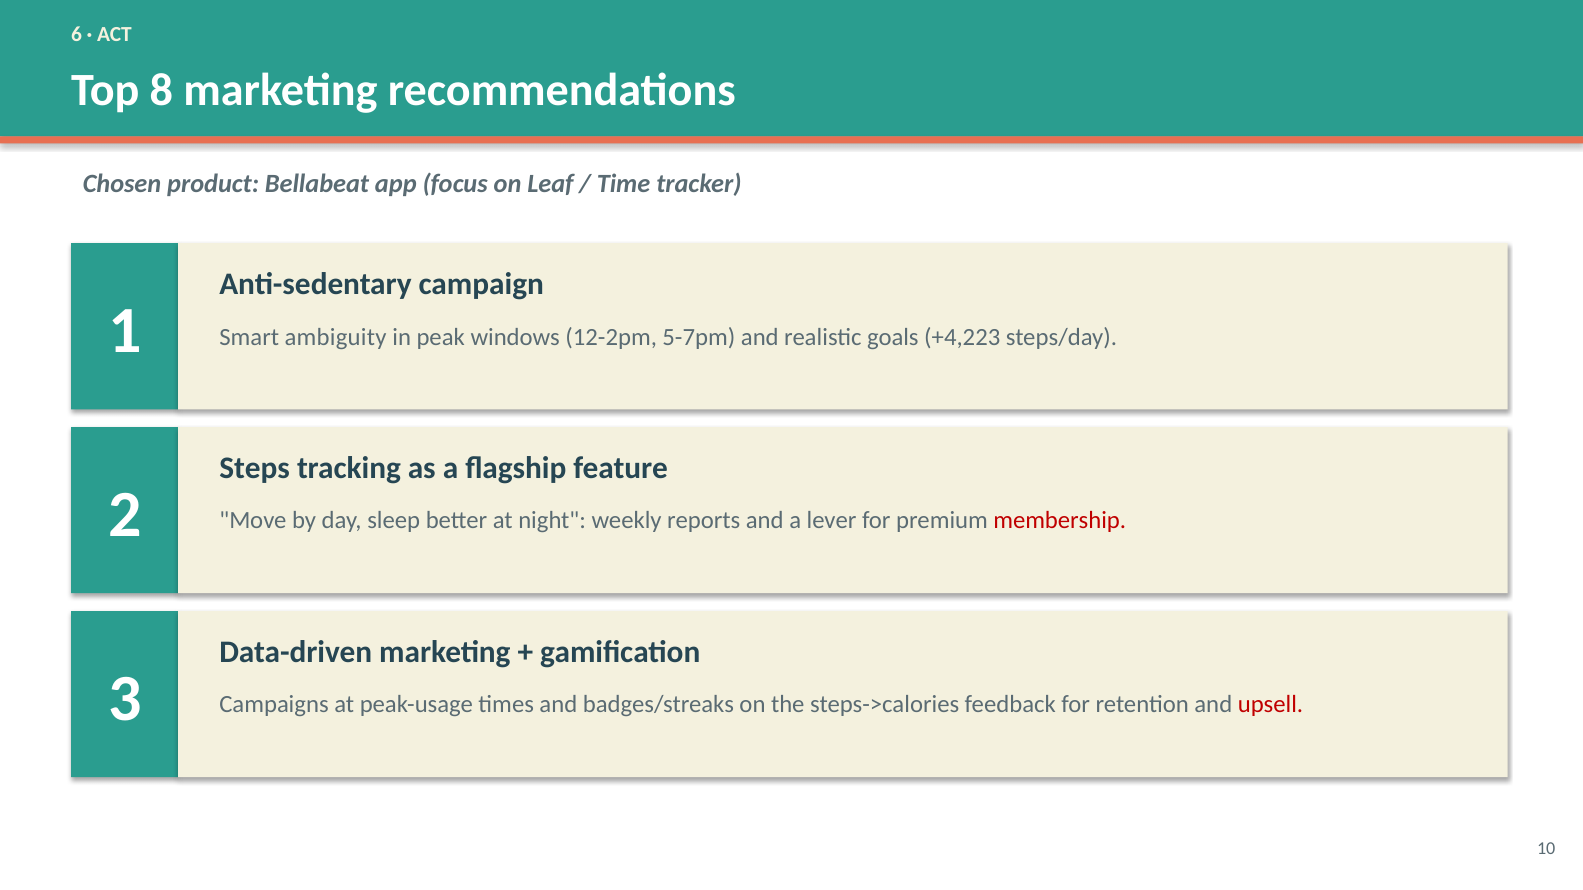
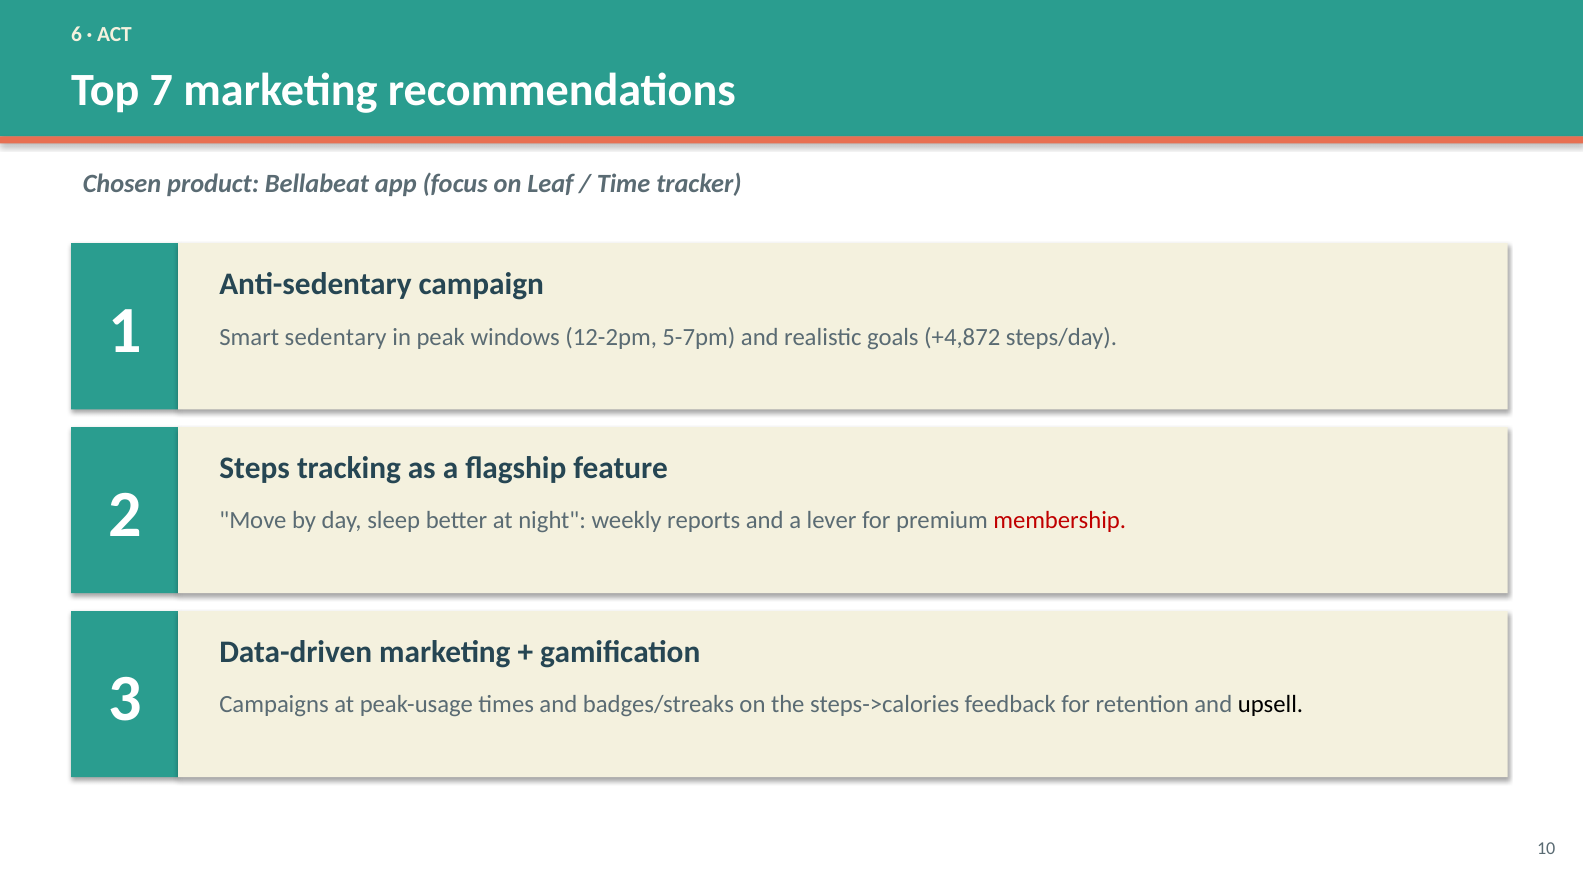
8: 8 -> 7 (161, 90)
ambiguity: ambiguity -> sedentary (336, 337)
+4,223: +4,223 -> +4,872 (962, 337)
upsell colour: red -> black (1270, 705)
